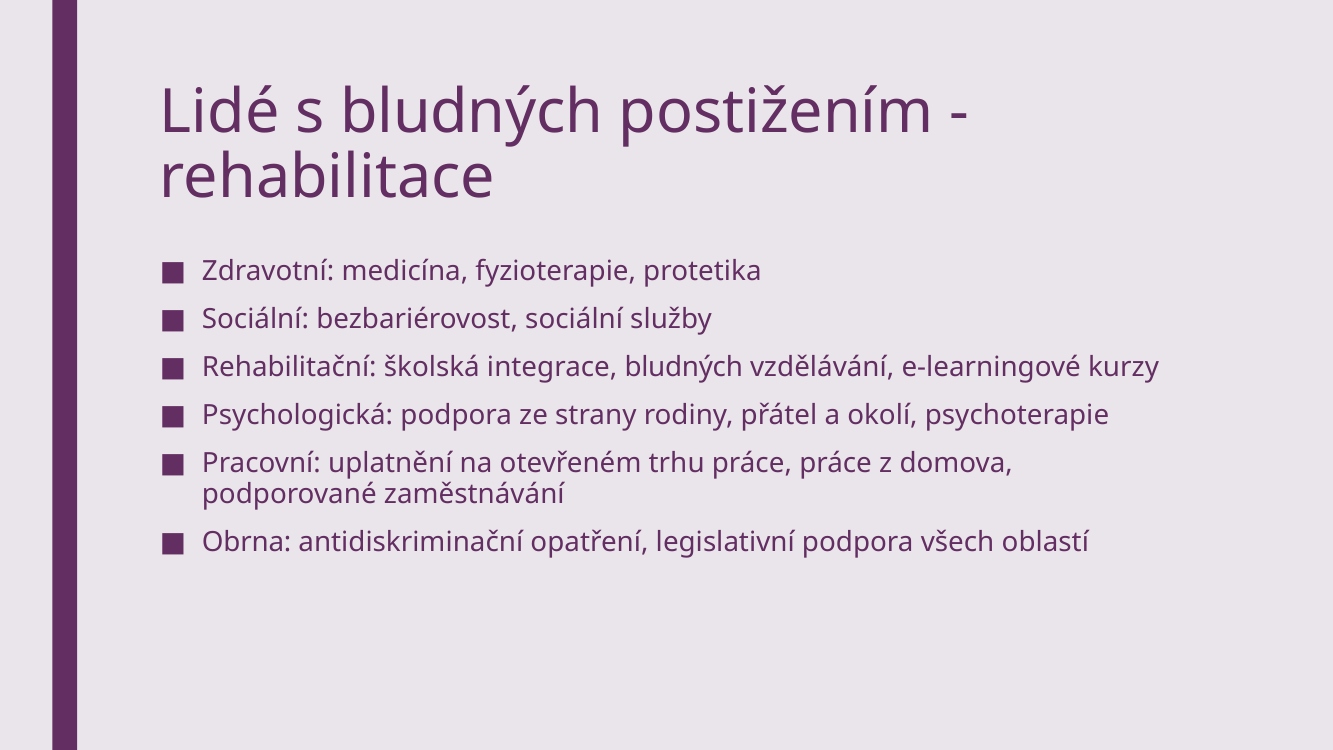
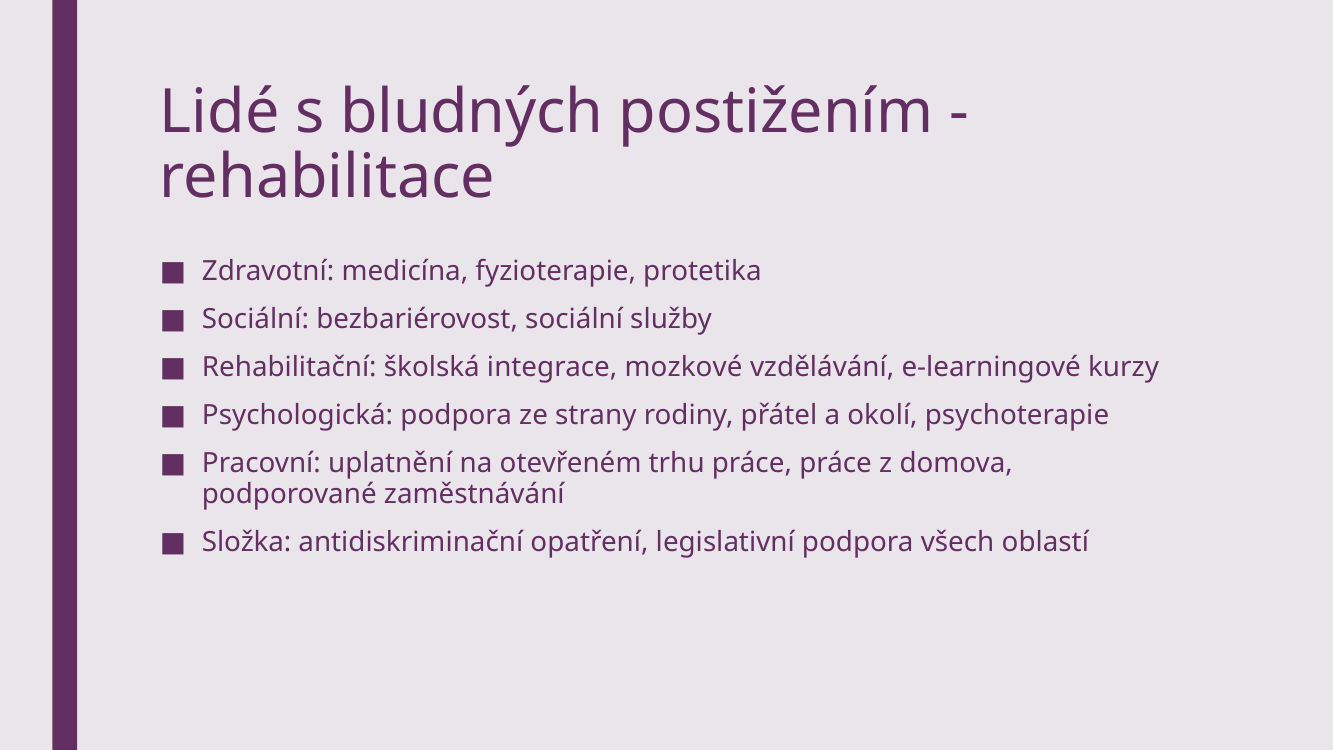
integrace bludných: bludných -> mozkové (684, 367)
Obrna: Obrna -> Složka (247, 542)
